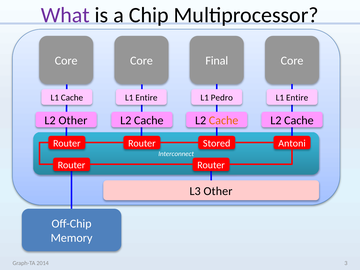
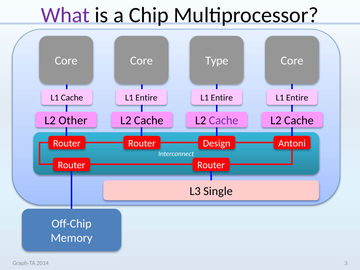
Final: Final -> Type (217, 61)
Pedro: Pedro -> Entire (222, 98)
Cache colour: orange -> purple (224, 120)
Stored: Stored -> Design (217, 143)
L3 Other: Other -> Single (218, 191)
